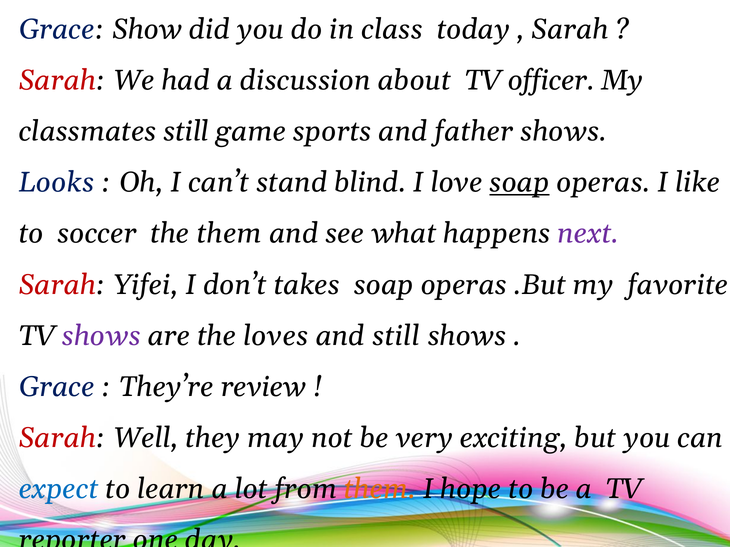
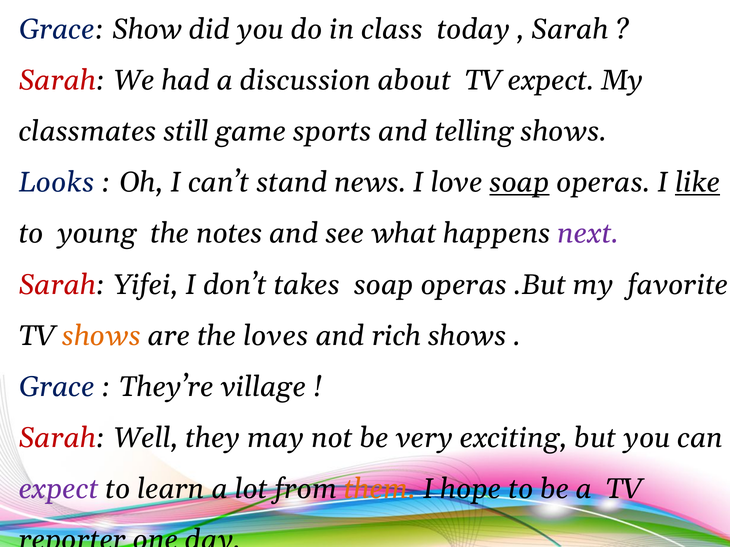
TV officer: officer -> expect (551, 80)
father: father -> telling (474, 132)
blind: blind -> news (370, 183)
like underline: none -> present (698, 183)
soccer: soccer -> young (97, 234)
the them: them -> notes (229, 234)
shows colour: purple -> orange (101, 336)
and still: still -> rich (396, 336)
review: review -> village (263, 387)
expect colour: blue -> purple (59, 489)
